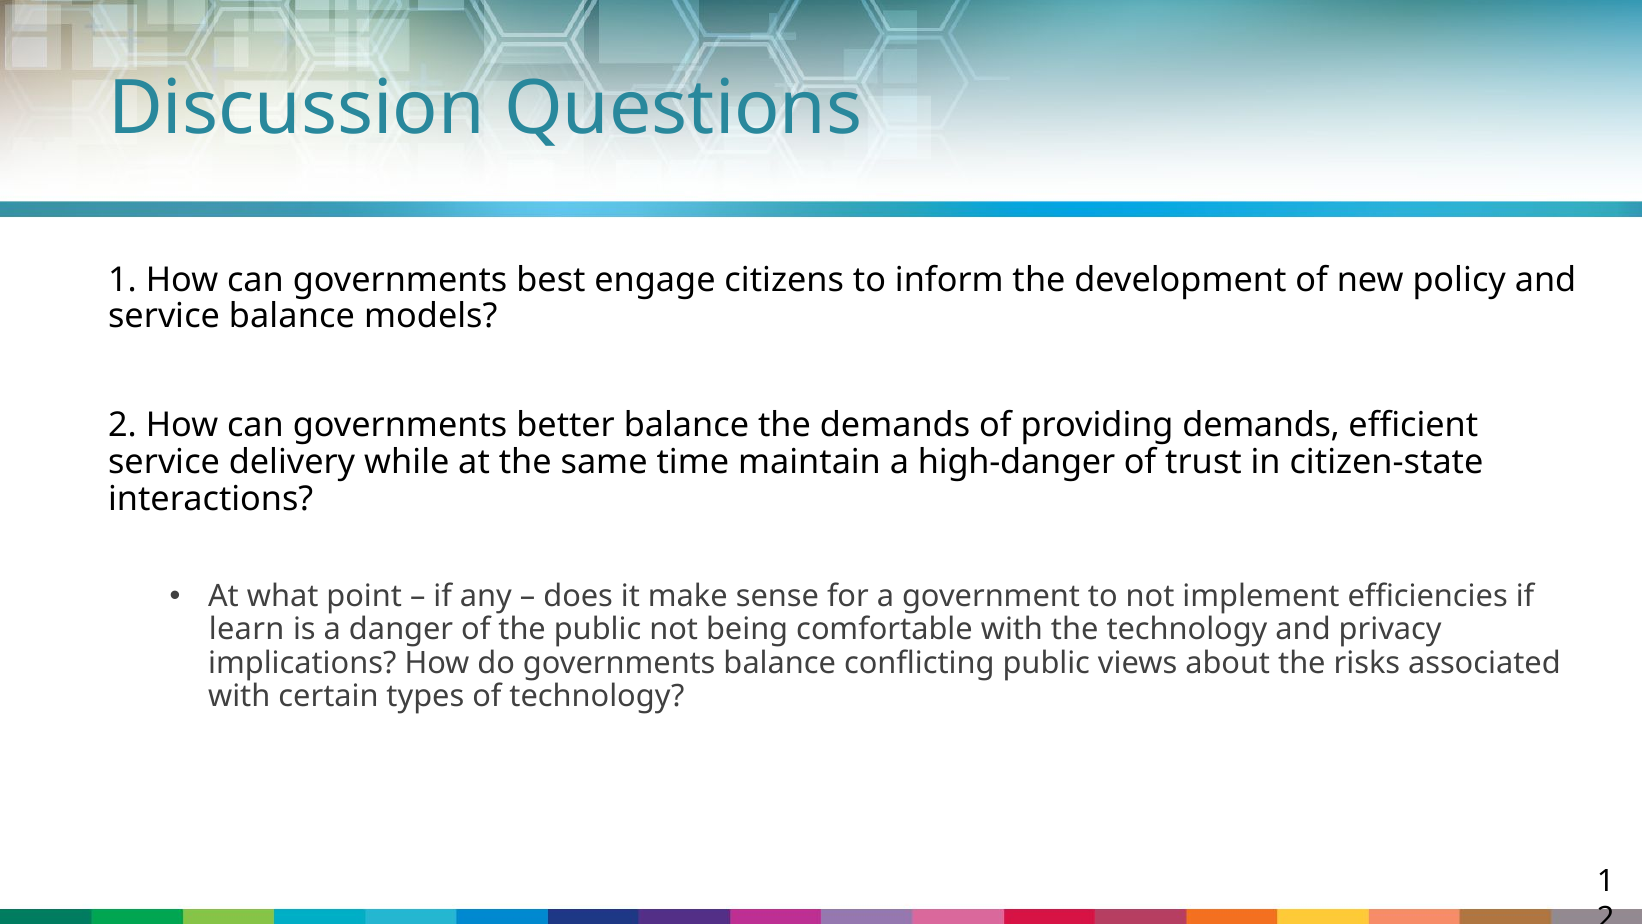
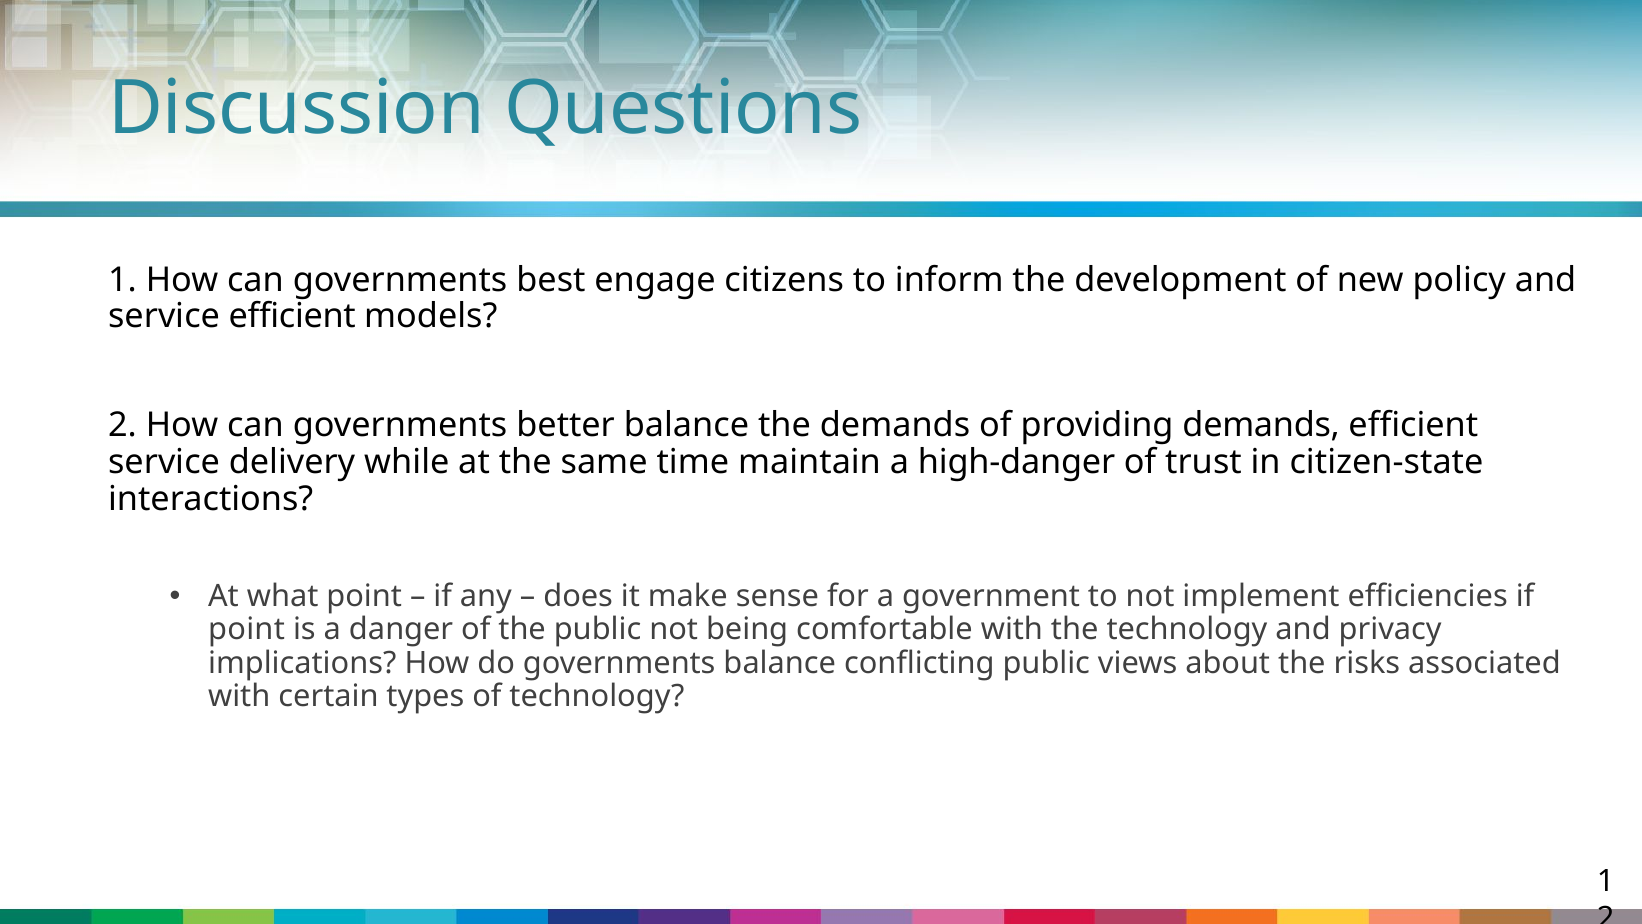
service balance: balance -> efficient (292, 317)
learn: learn -> point (247, 630)
